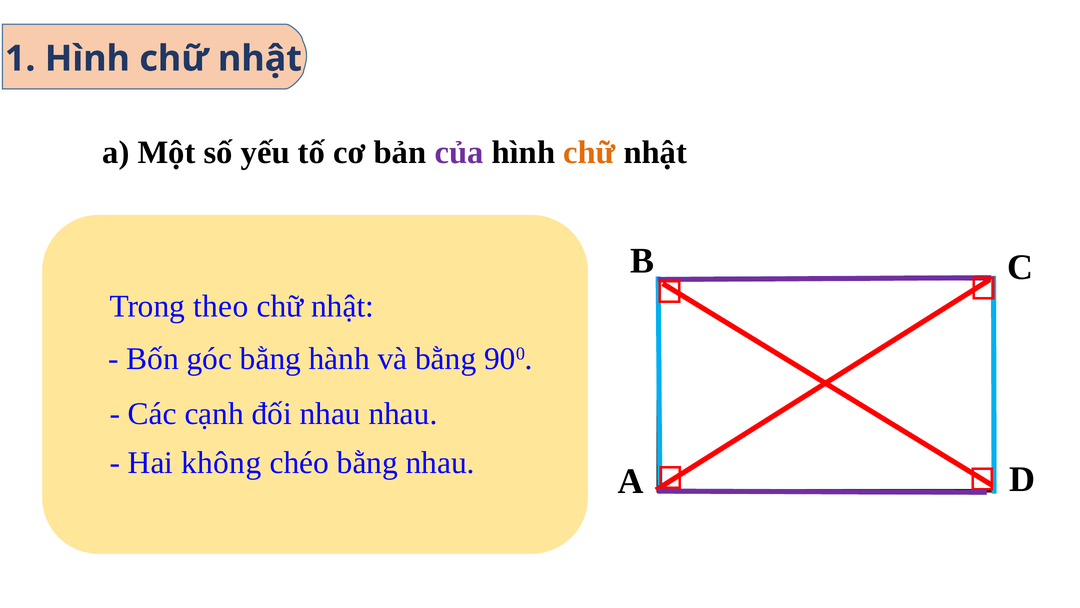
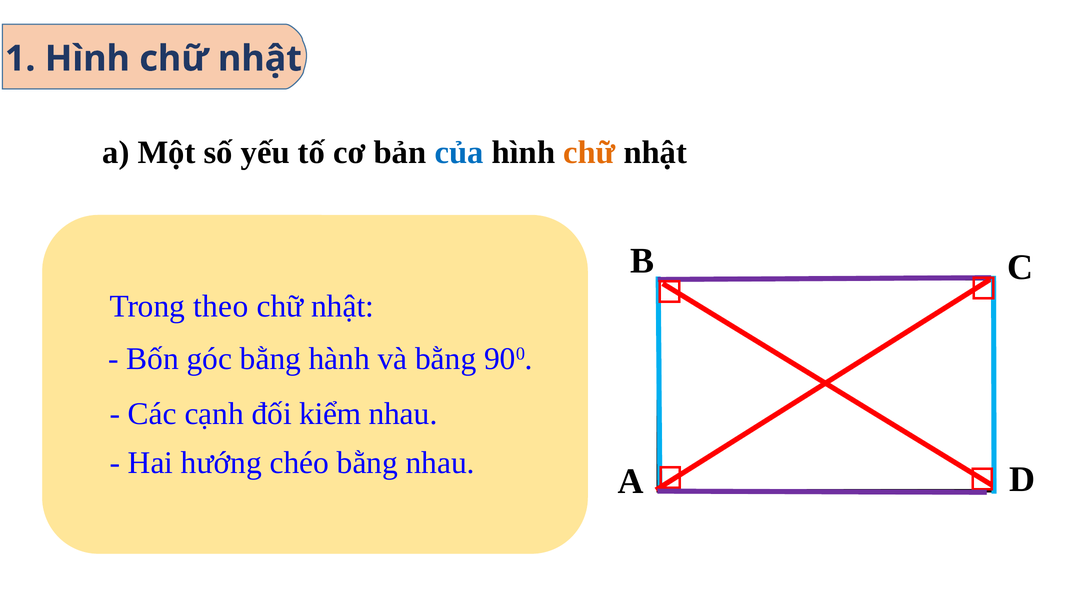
của colour: purple -> blue (459, 153)
đối nhau: nhau -> kiểm (330, 413)
không: không -> hướng (221, 462)
